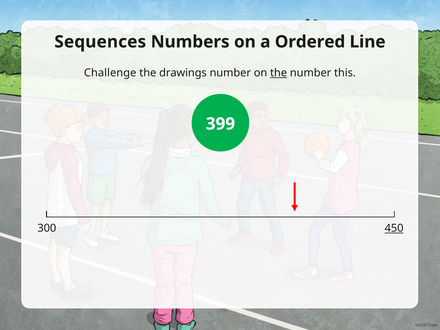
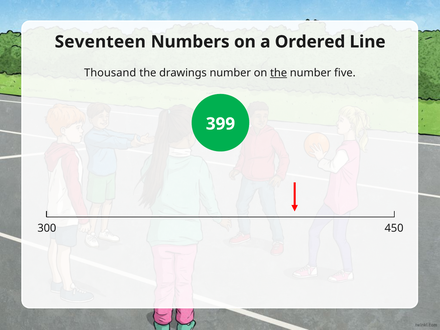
Sequences: Sequences -> Seventeen (100, 42)
Challenge: Challenge -> Thousand (110, 73)
this: this -> five (345, 73)
450 underline: present -> none (394, 228)
